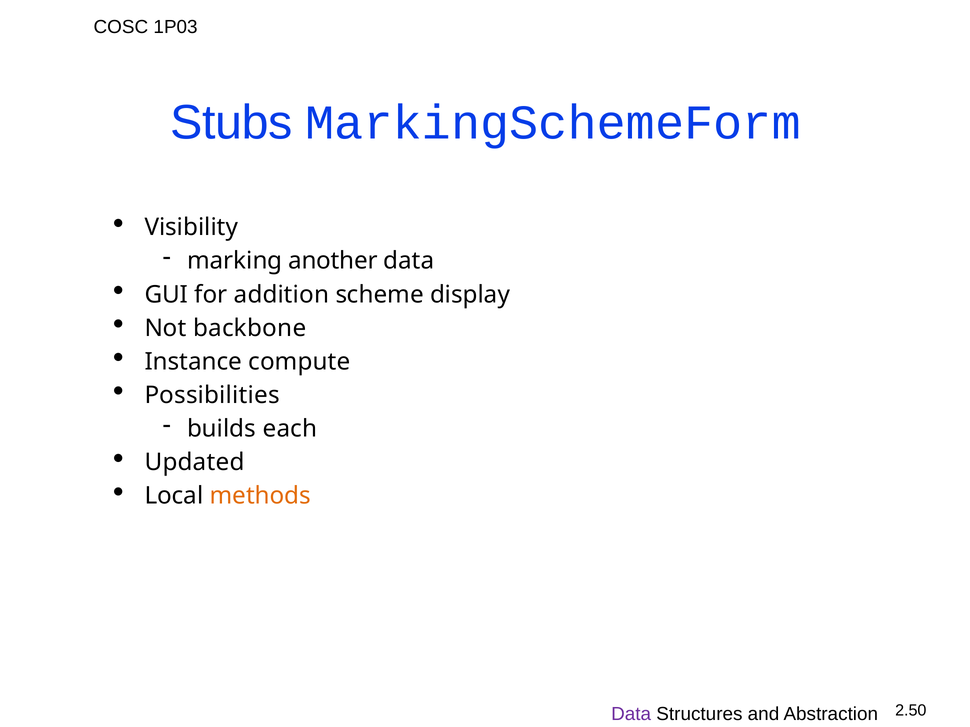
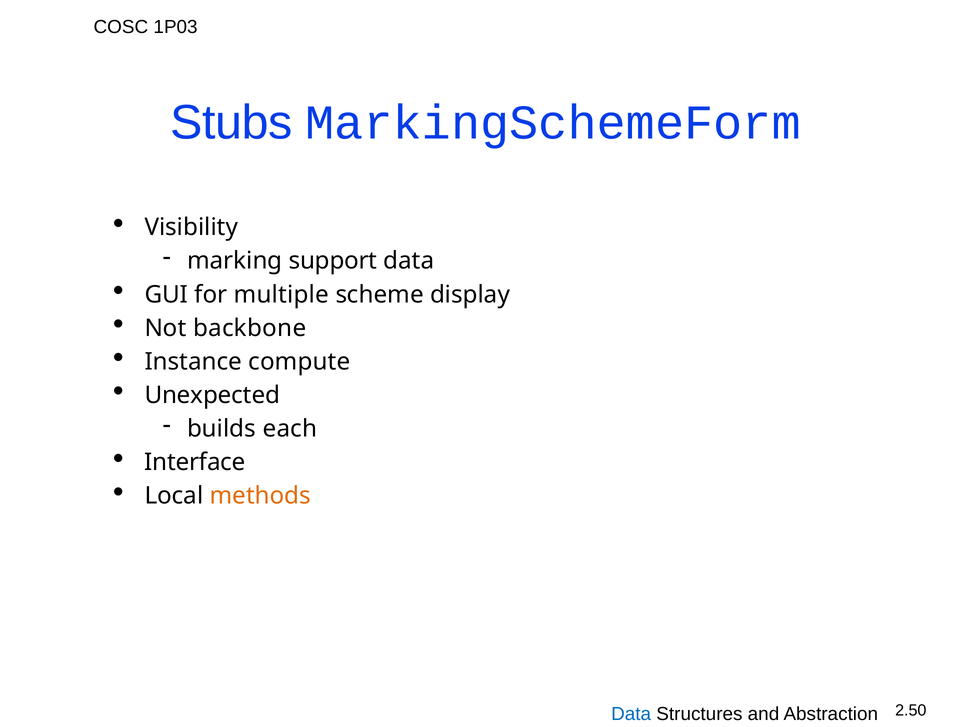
another: another -> support (333, 261)
addition: addition -> multiple (281, 295)
Possibilities: Possibilities -> Unexpected (212, 395)
Updated: Updated -> Interface (195, 462)
Data colour: purple -> blue (631, 714)
